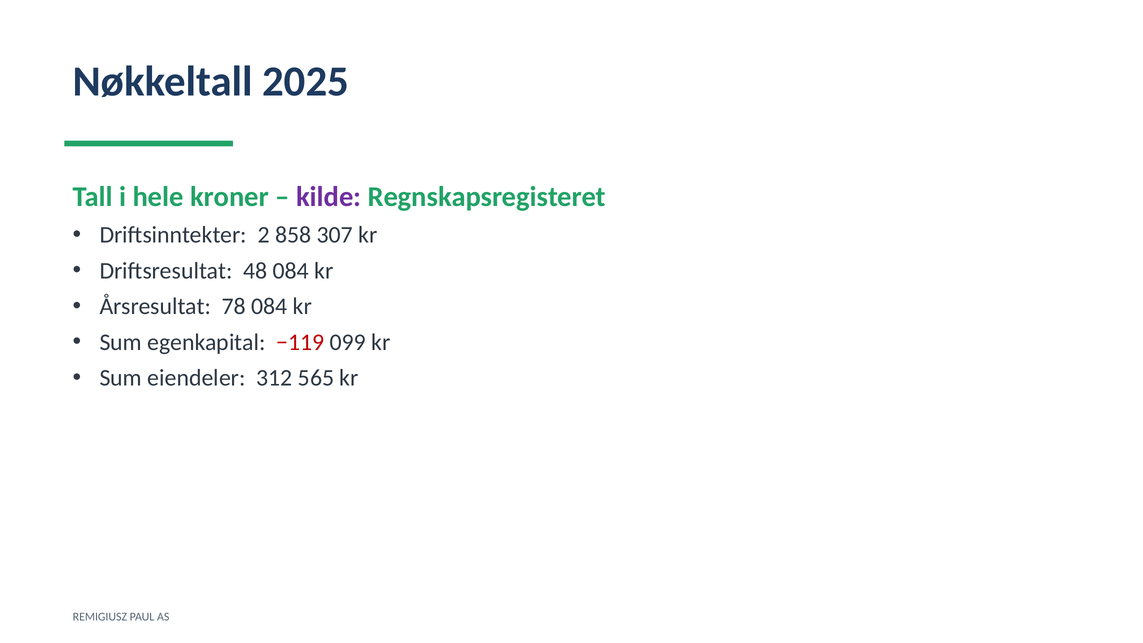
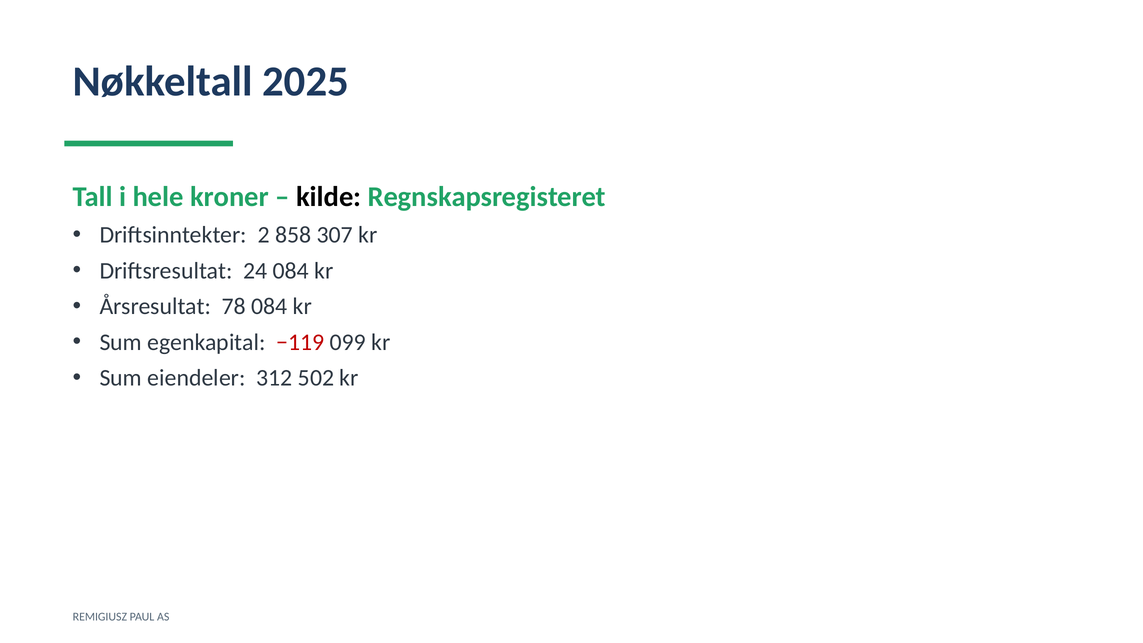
kilde colour: purple -> black (329, 197)
48: 48 -> 24 (255, 271)
565: 565 -> 502 (316, 378)
